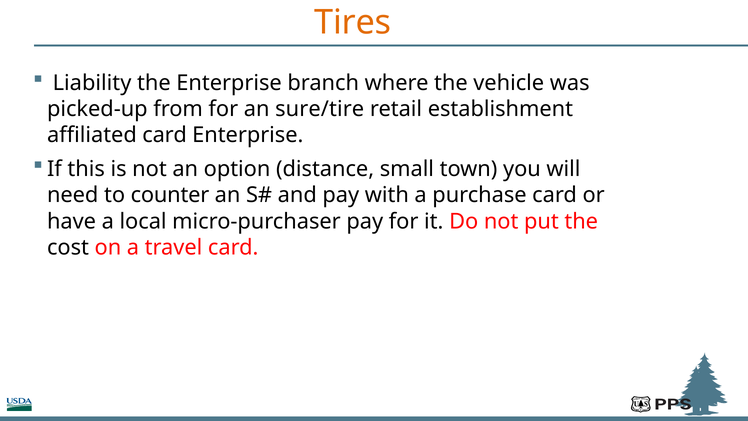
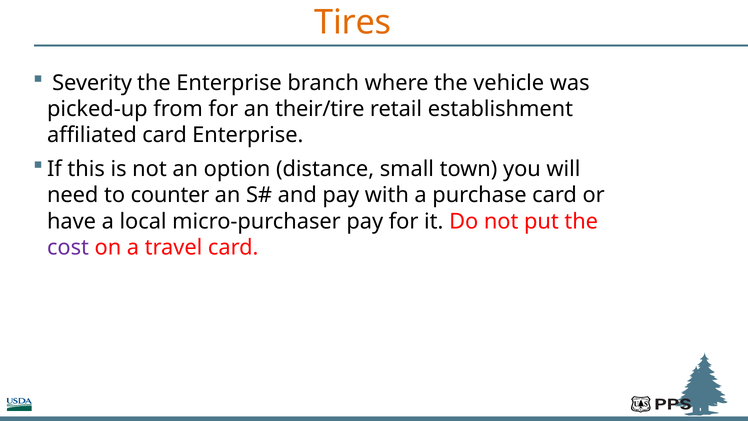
Liability: Liability -> Severity (92, 83)
sure/tire: sure/tire -> their/tire (320, 109)
cost colour: black -> purple (68, 247)
